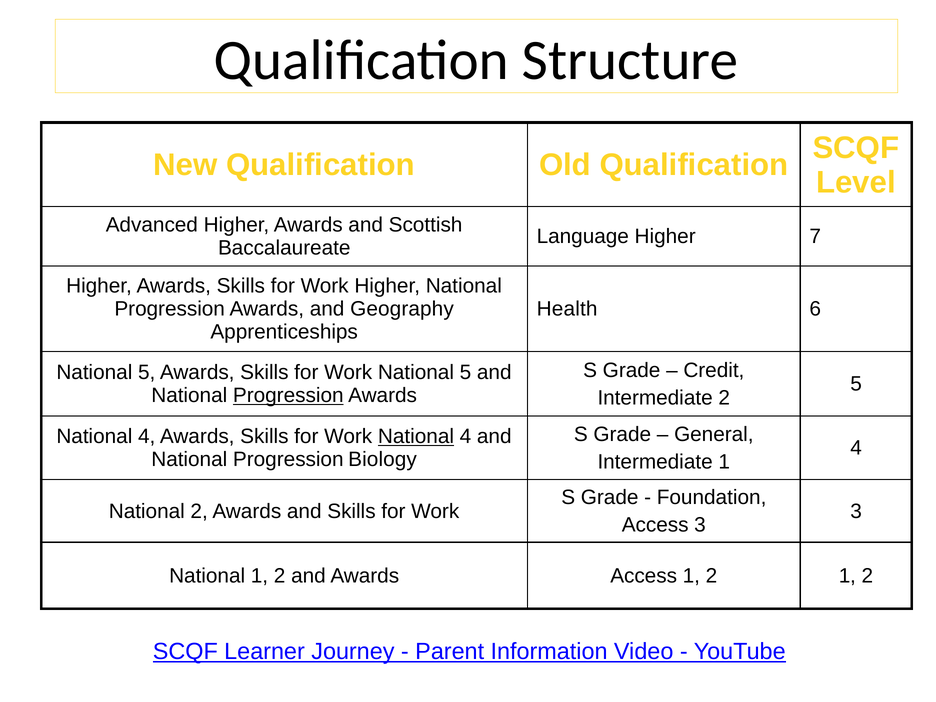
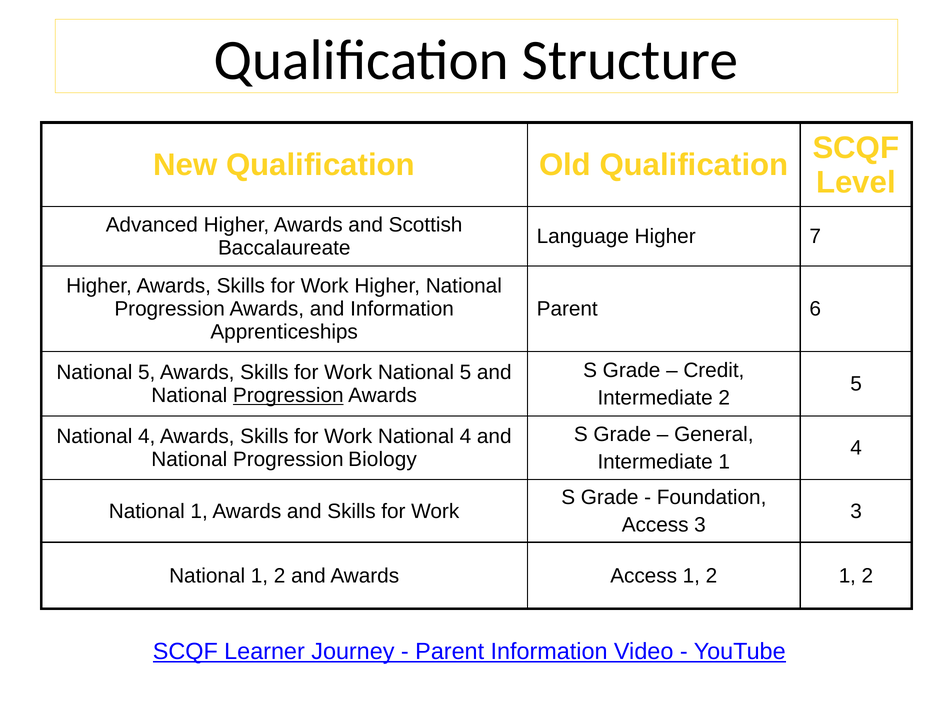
and Geography: Geography -> Information (402, 309)
Health: Health -> Parent (567, 309)
National underline: present -> none (416, 436)
2: 2 -> 1 (199, 511)
